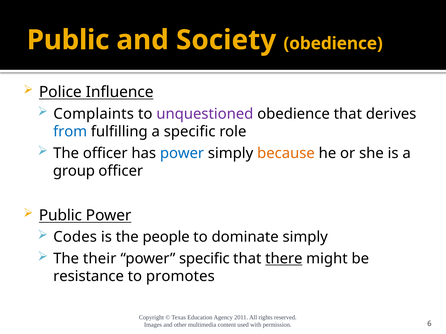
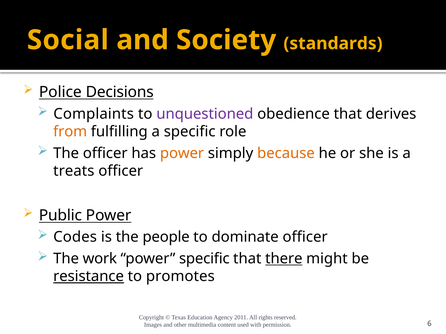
Public: Public -> Social (68, 40)
Society obedience: obedience -> standards (333, 44)
Influence: Influence -> Decisions (120, 92)
from colour: blue -> orange (70, 132)
power colour: blue -> orange (182, 153)
group: group -> treats (74, 171)
dominate simply: simply -> officer (305, 237)
their: their -> work (100, 259)
resistance underline: none -> present (89, 277)
